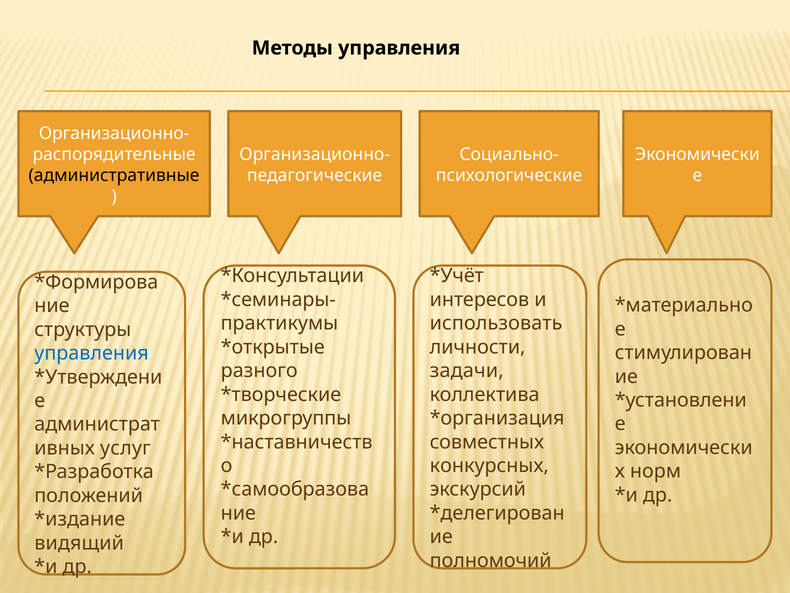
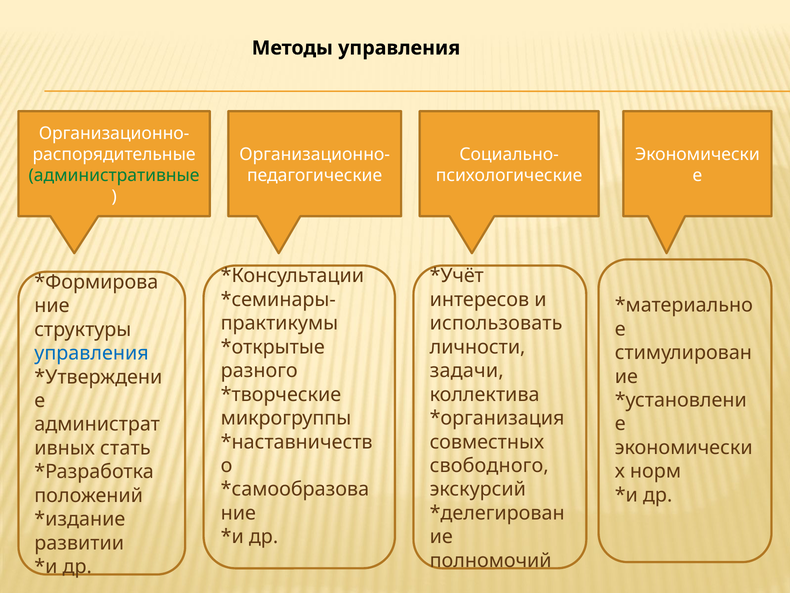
административные colour: black -> green (114, 175)
услуг: услуг -> стать (125, 448)
конкурсных: конкурсных -> свободного (489, 465)
видящий: видящий -> развитии (79, 543)
